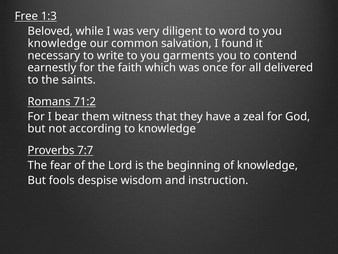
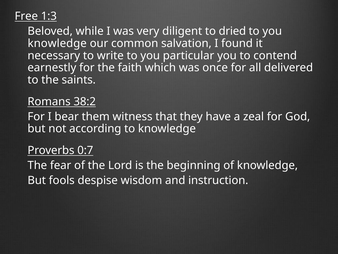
word: word -> dried (232, 31)
garments: garments -> particular (189, 55)
71:2: 71:2 -> 38:2 (85, 101)
7:7: 7:7 -> 0:7 (85, 150)
